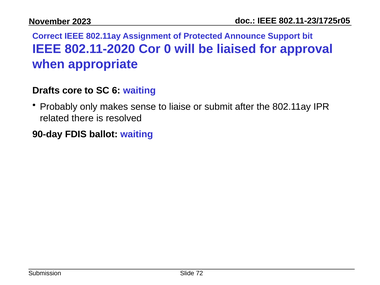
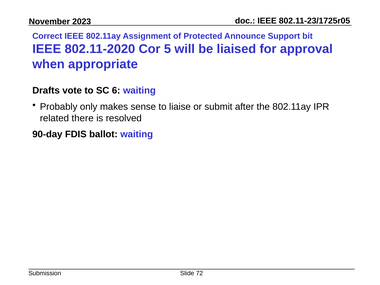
0: 0 -> 5 (167, 49)
core: core -> vote (72, 91)
